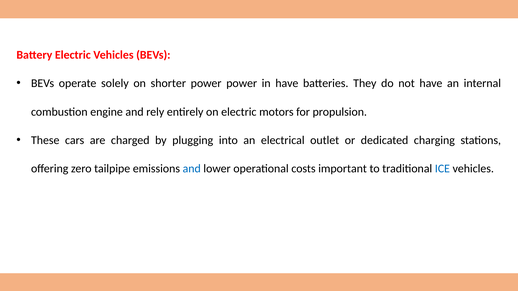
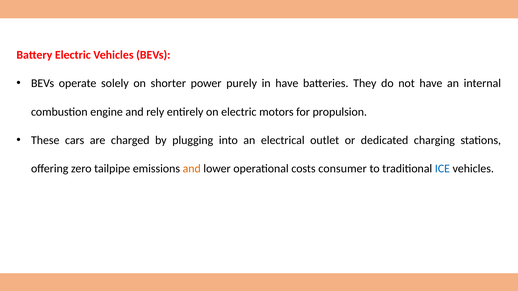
power power: power -> purely (242, 83)
and colour: blue -> orange (192, 169)
important: important -> consumer (343, 169)
